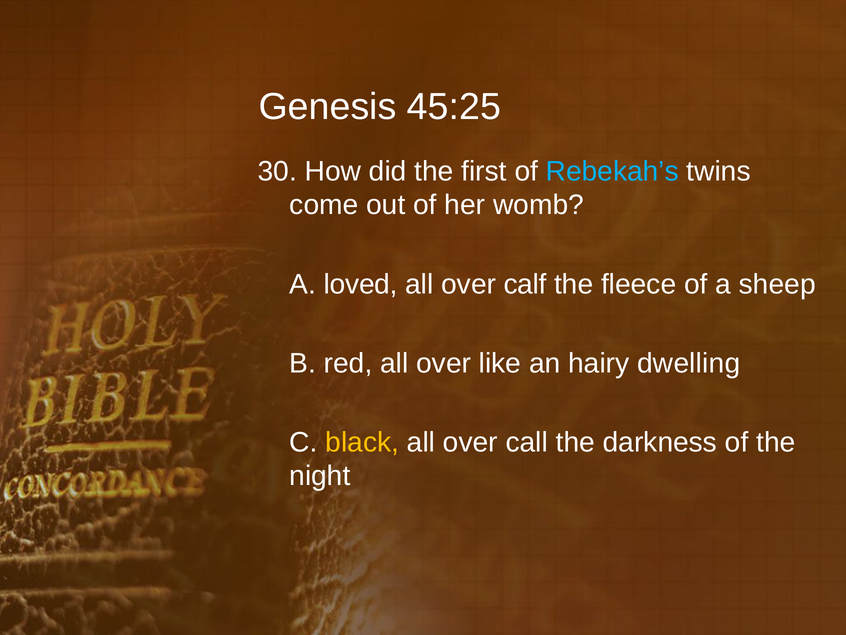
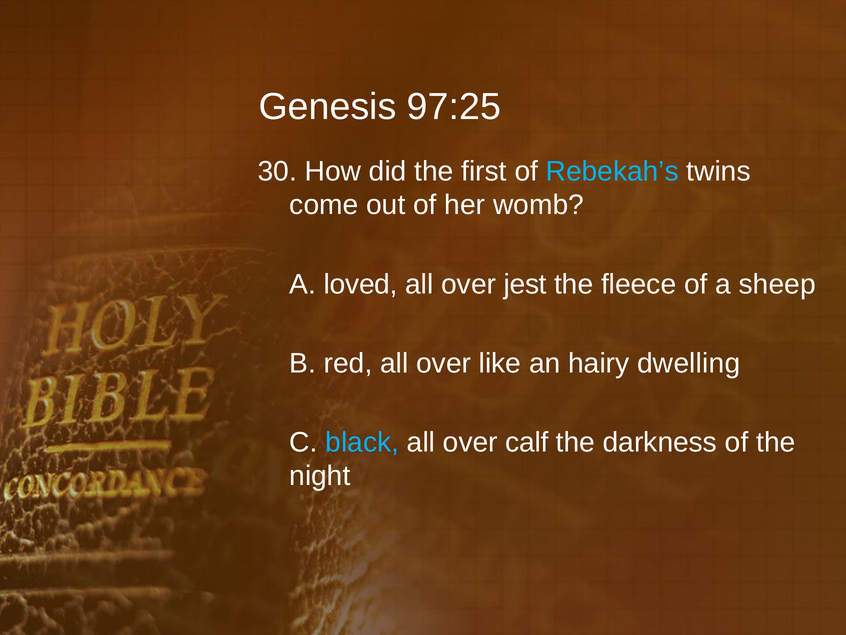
45:25: 45:25 -> 97:25 (454, 107)
calf: calf -> jest (525, 284)
black colour: yellow -> light blue (362, 442)
call: call -> calf (527, 442)
